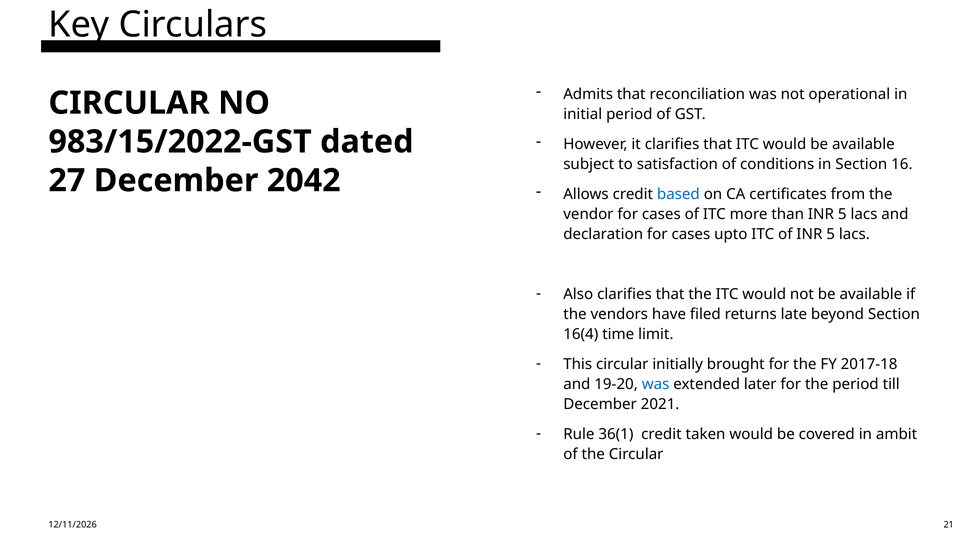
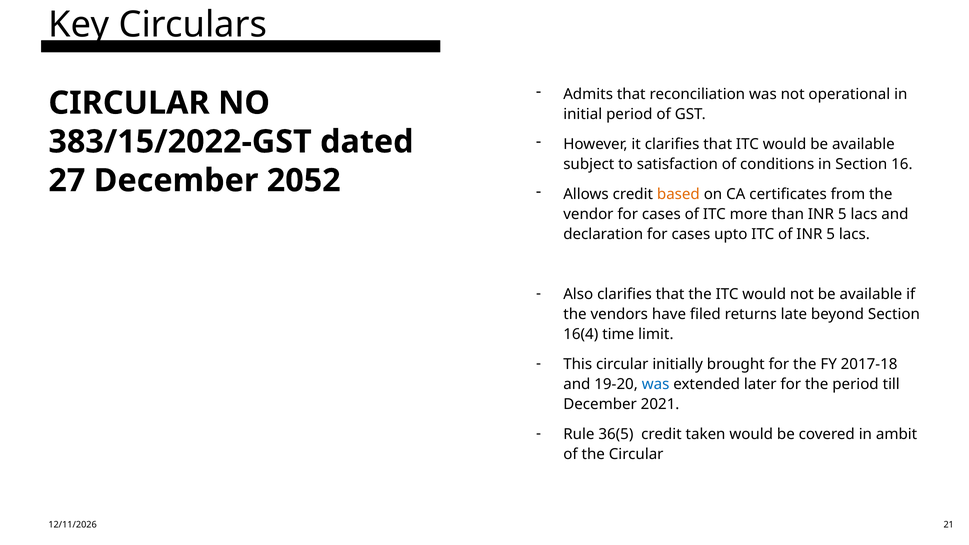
983/15/2022-GST: 983/15/2022-GST -> 383/15/2022-GST (180, 142)
2042: 2042 -> 2052 (304, 181)
based colour: blue -> orange (678, 194)
36(1: 36(1 -> 36(5 (616, 434)
